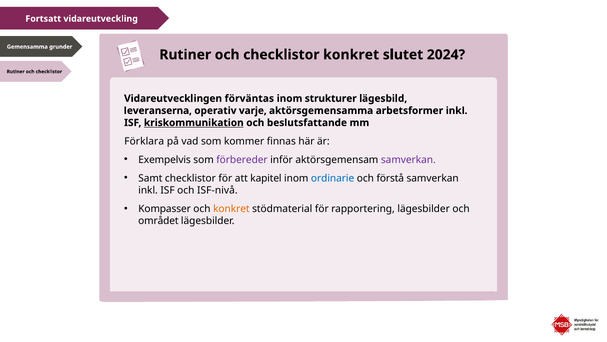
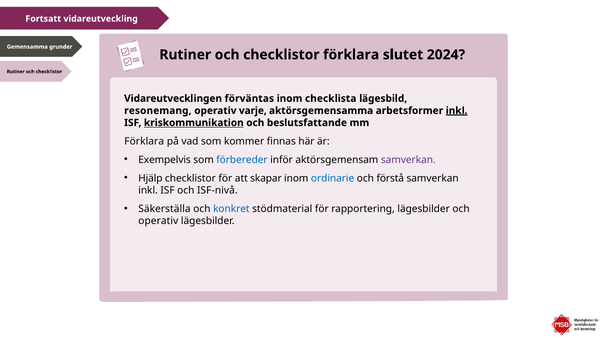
checklistor konkret: konkret -> förklara (351, 55)
strukturer: strukturer -> checklista (331, 98)
leveranserna: leveranserna -> resonemang (158, 110)
inkl underline: none -> present (457, 110)
förbereder colour: purple -> blue (242, 159)
Samt: Samt -> Hjälp (150, 178)
kapitel: kapitel -> skapar (266, 178)
Kompasser: Kompasser -> Säkerställa (164, 208)
konkret colour: orange -> blue (231, 208)
området: området -> operativ (158, 221)
